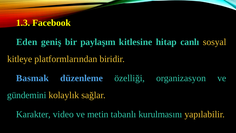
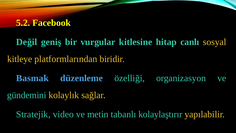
1.3: 1.3 -> 5.2 (23, 23)
Eden: Eden -> Değil (27, 42)
paylaşım: paylaşım -> vurgular (98, 42)
Karakter: Karakter -> Stratejik (33, 114)
kurulmasını: kurulmasını -> kolaylaştırır (160, 114)
